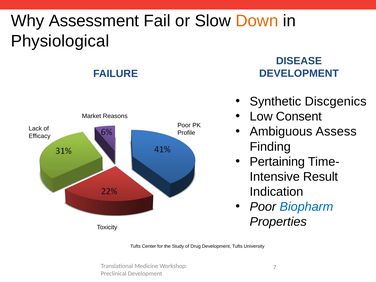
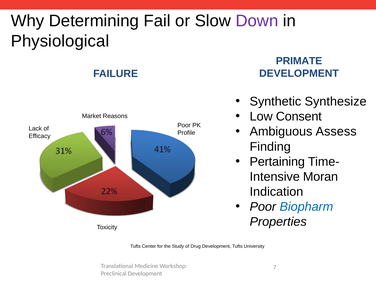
Assessment: Assessment -> Determining (94, 21)
Down colour: orange -> purple (257, 21)
DISEASE: DISEASE -> PRIMATE (299, 61)
Discgenics: Discgenics -> Synthesize (336, 101)
Result: Result -> Moran (321, 177)
